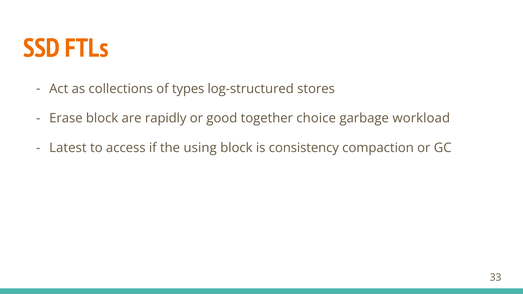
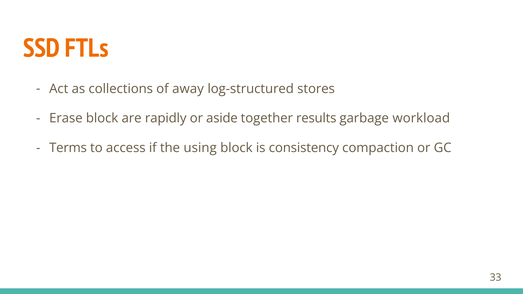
types: types -> away (188, 89)
good: good -> aside (222, 118)
choice: choice -> results (316, 118)
Latest: Latest -> Terms (68, 148)
